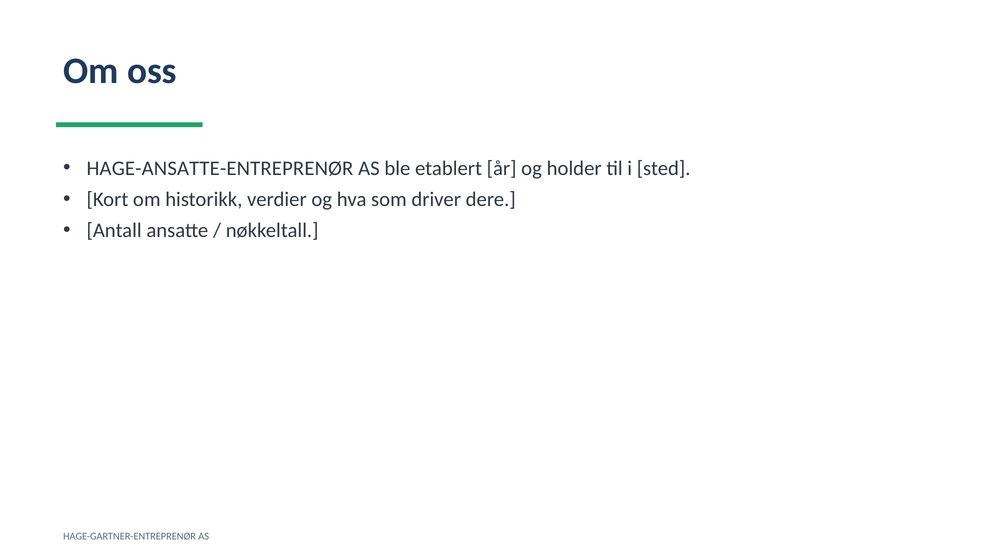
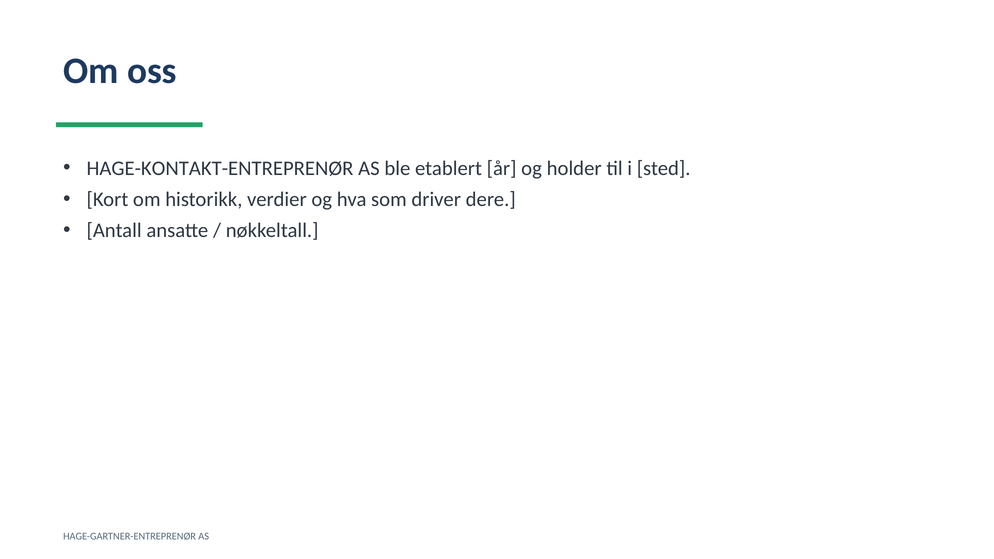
HAGE-ANSATTE-ENTREPRENØR: HAGE-ANSATTE-ENTREPRENØR -> HAGE-KONTAKT-ENTREPRENØR (220, 168)
